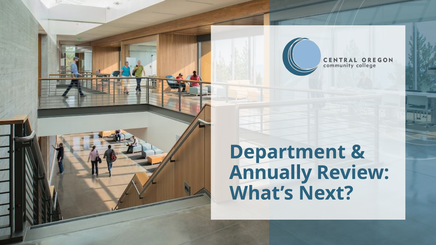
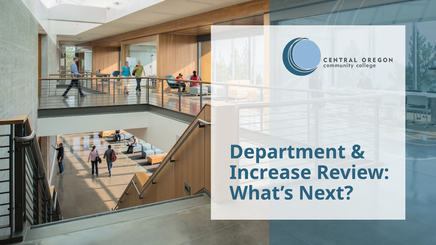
Annually: Annually -> Increase (270, 173)
